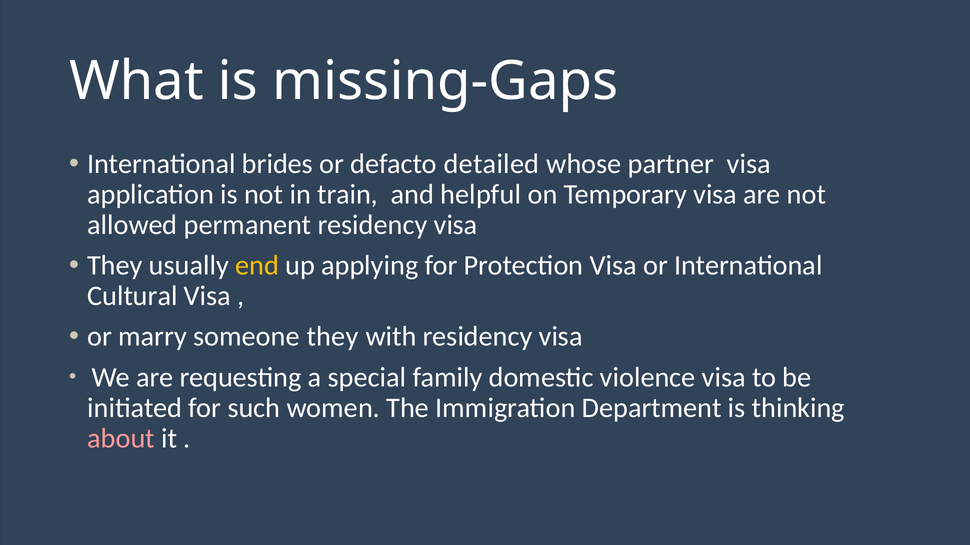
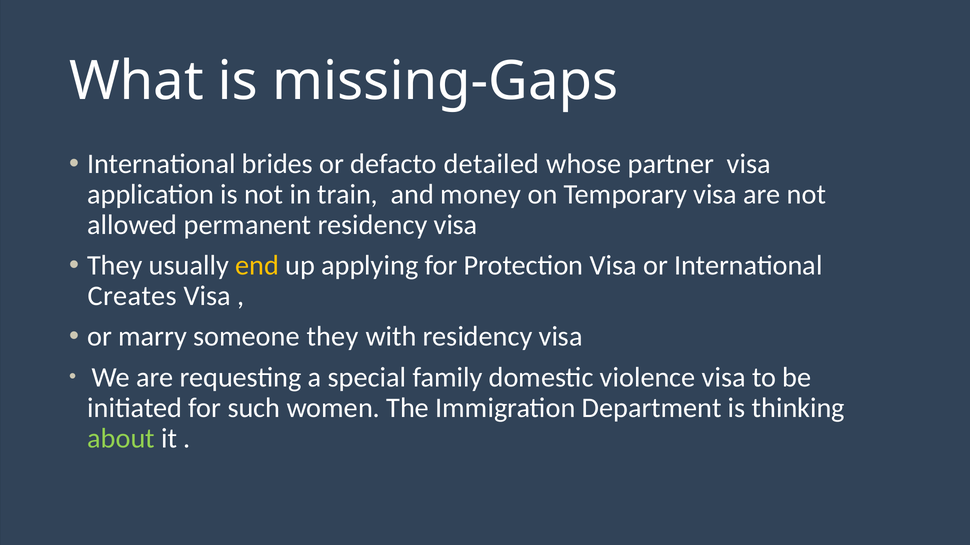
helpful: helpful -> money (481, 195)
Cultural: Cultural -> Creates (132, 296)
about colour: pink -> light green (121, 439)
